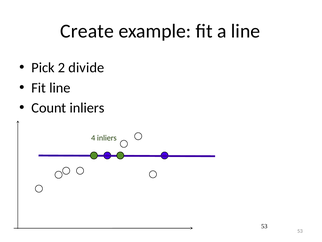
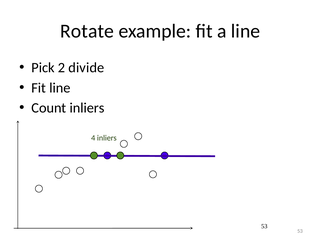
Create: Create -> Rotate (87, 31)
